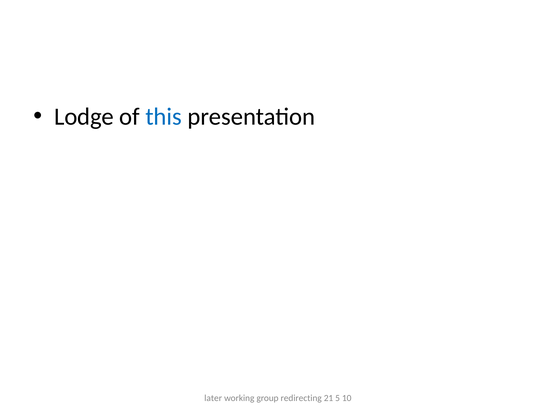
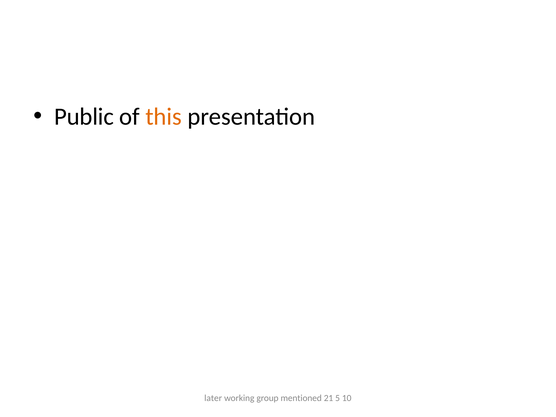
Lodge: Lodge -> Public (84, 117)
this colour: blue -> orange (164, 117)
redirecting: redirecting -> mentioned (301, 398)
